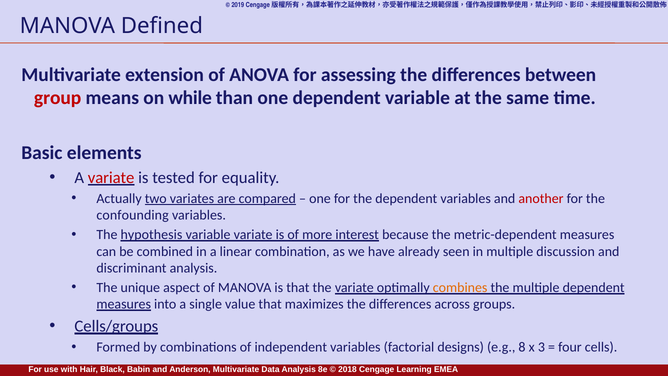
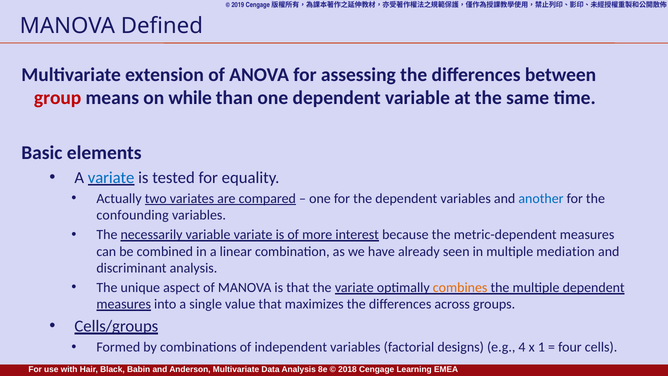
variate colour: red -> blue (111, 177)
another colour: red -> blue (541, 198)
hypothesis: hypothesis -> necessarily (152, 235)
discussion: discussion -> mediation (566, 251)
8: 8 -> 4 (522, 347)
3: 3 -> 1 (541, 347)
